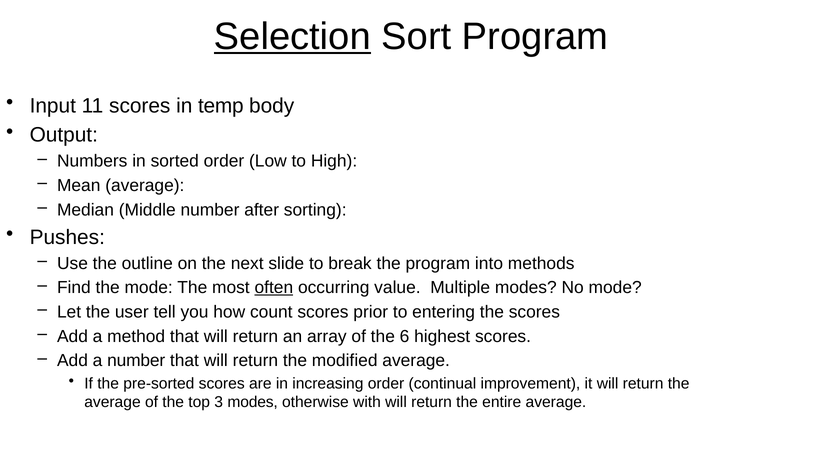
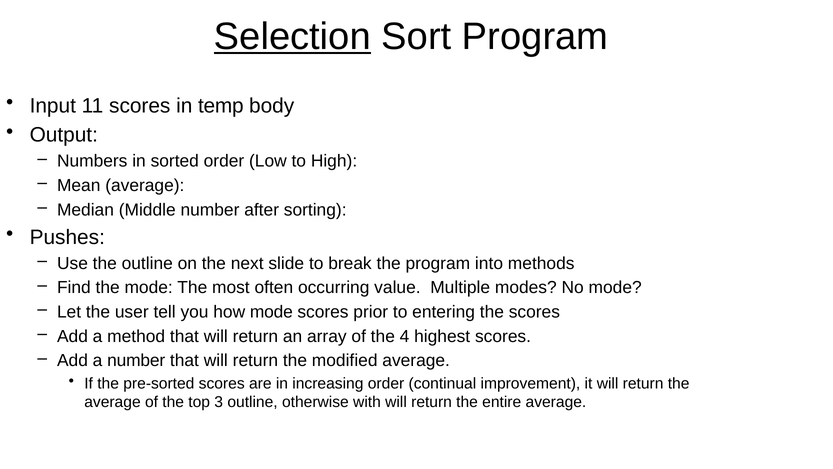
often underline: present -> none (274, 287)
how count: count -> mode (271, 312)
6: 6 -> 4 (405, 336)
3 modes: modes -> outline (253, 402)
